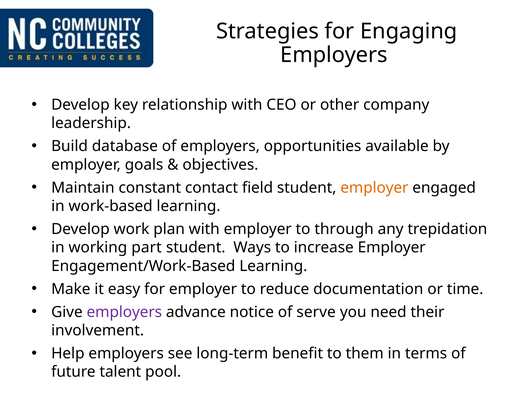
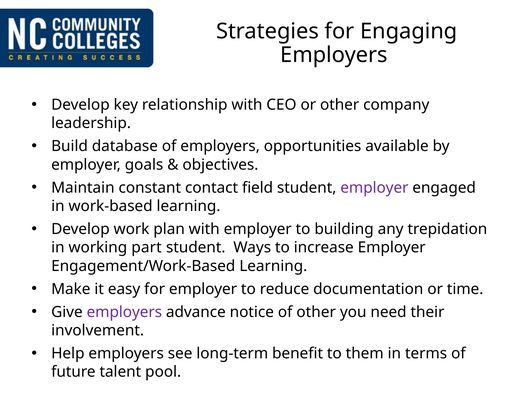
employer colour: orange -> purple (374, 188)
through: through -> building (344, 229)
of serve: serve -> other (316, 312)
